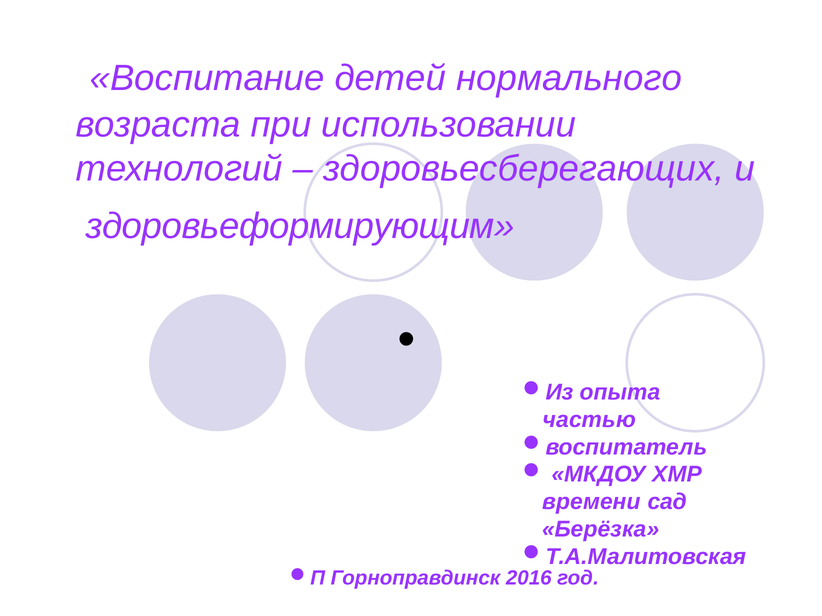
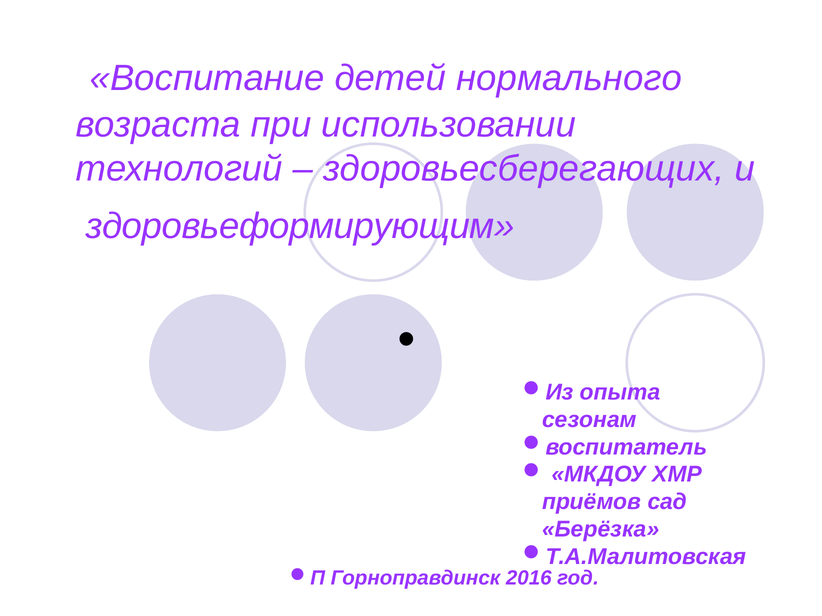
частью: частью -> сезонам (589, 420)
времени: времени -> приёмов (592, 502)
